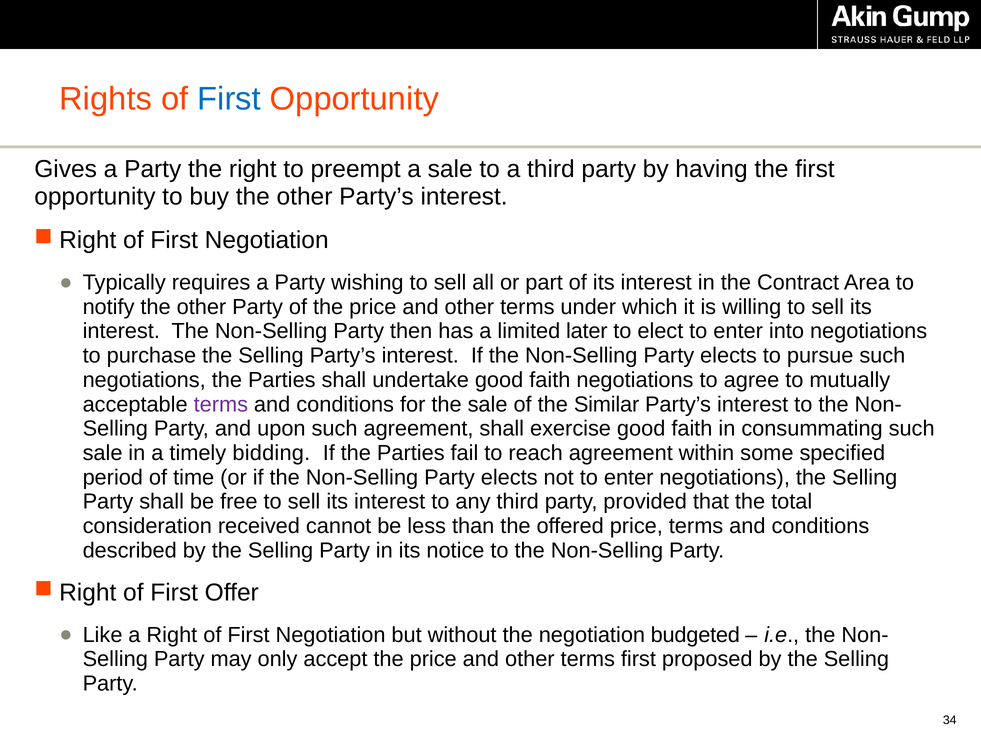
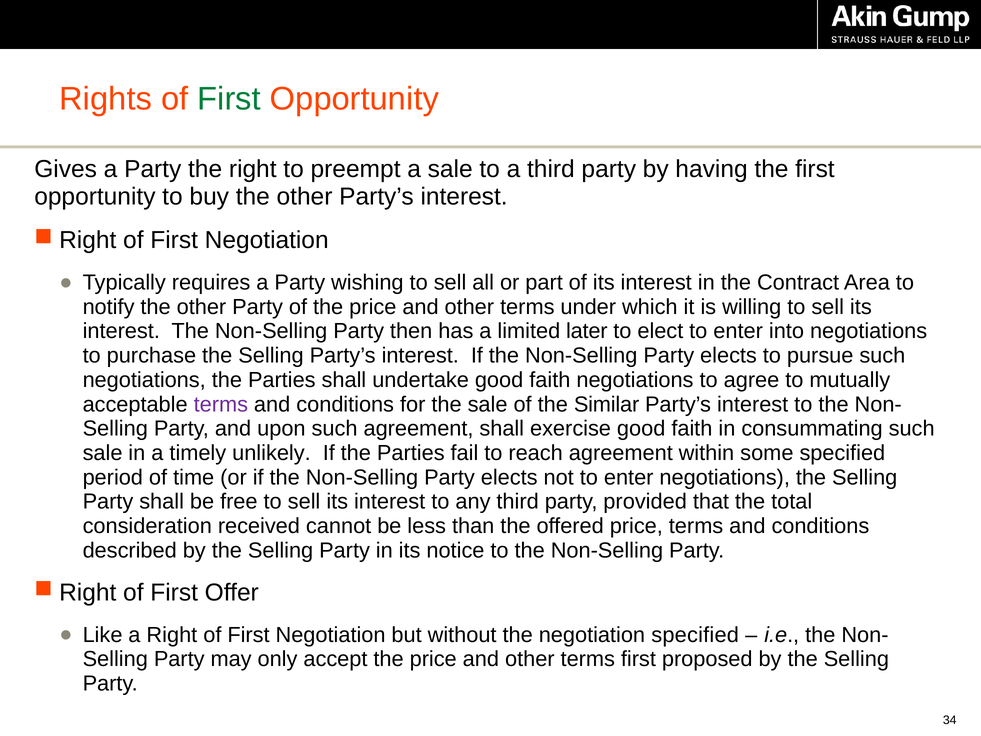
First colour: blue -> green (229, 99)
bidding: bidding -> unlikely (271, 453)
negotiation budgeted: budgeted -> specified (695, 635)
